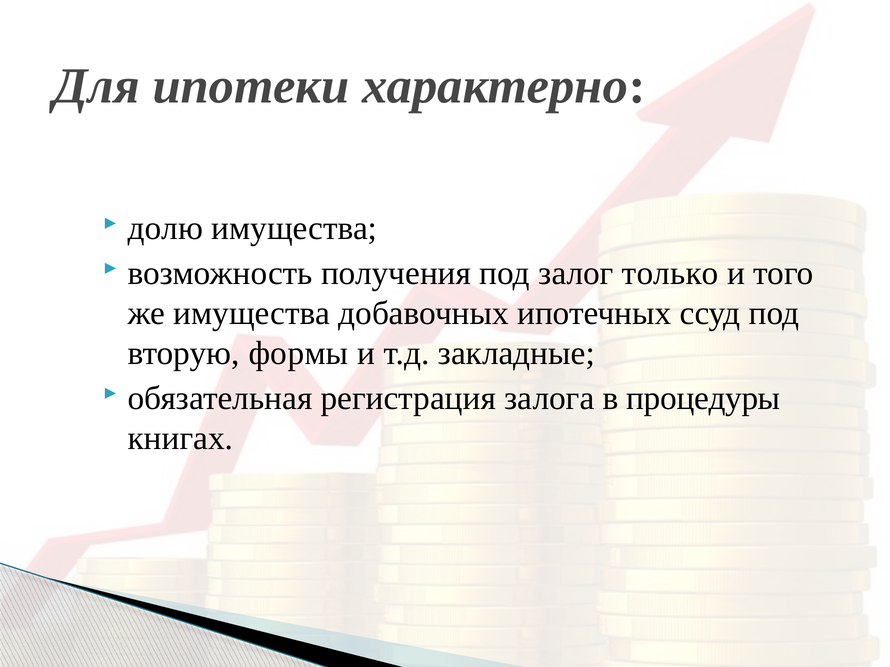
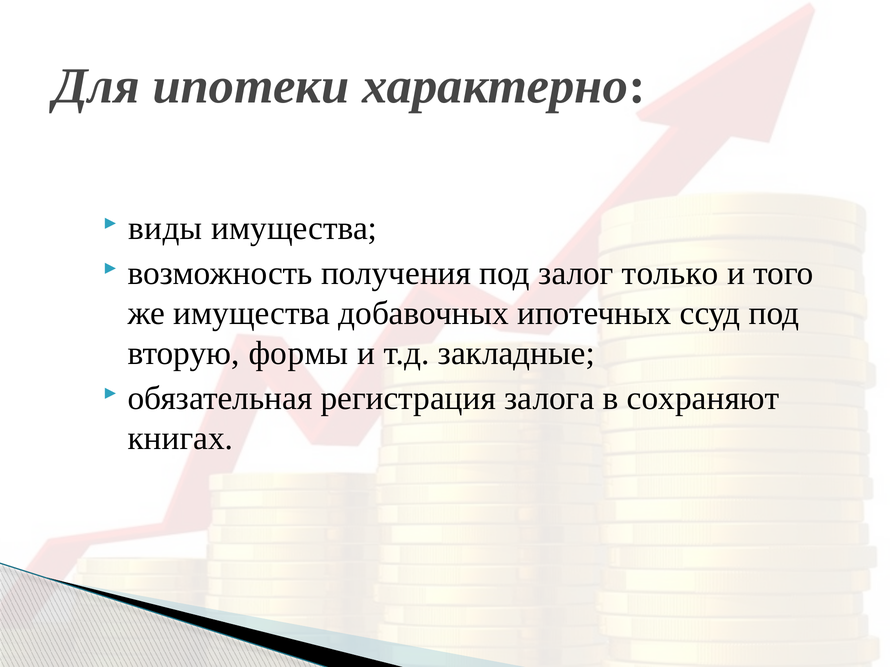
долю: долю -> виды (165, 228)
процедуры: процедуры -> сохраняют (703, 399)
